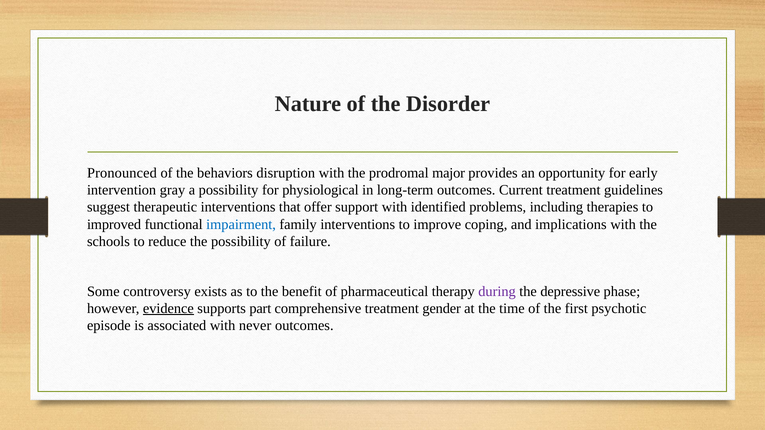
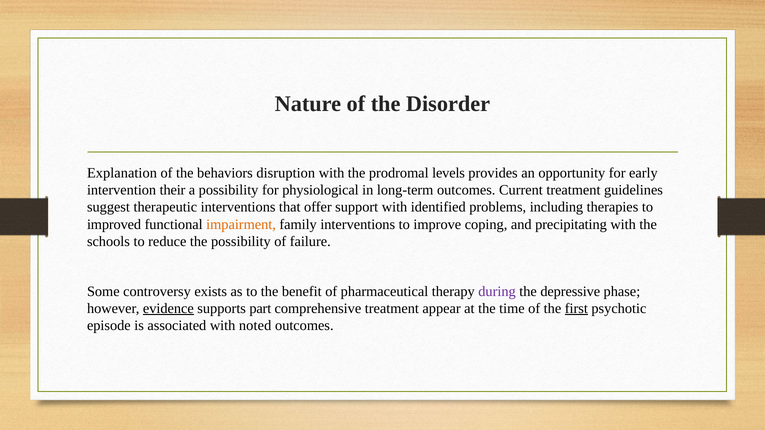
Pronounced: Pronounced -> Explanation (122, 173)
major: major -> levels (449, 173)
gray: gray -> their (173, 190)
impairment colour: blue -> orange (241, 225)
implications: implications -> precipitating (571, 225)
gender: gender -> appear (442, 309)
first underline: none -> present (576, 309)
never: never -> noted (255, 326)
